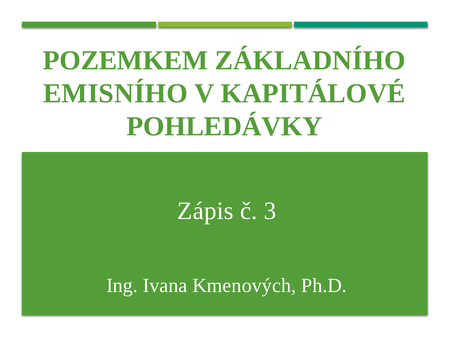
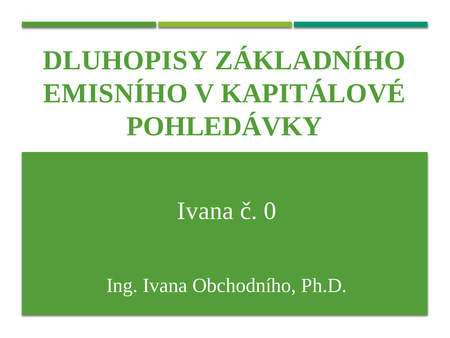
POZEMKEM: POZEMKEM -> DLUHOPISY (125, 60)
Zápis: Zápis -> Ivana (205, 211)
3: 3 -> 0 (270, 211)
Kmenových: Kmenových -> Obchodního (244, 285)
